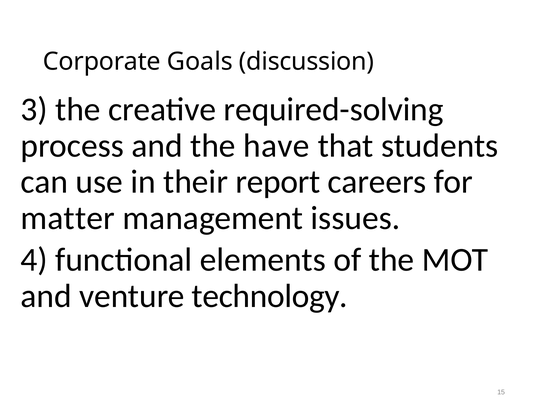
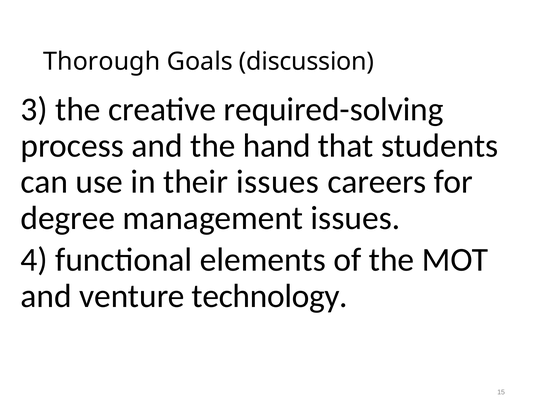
Corporate: Corporate -> Thorough (102, 61)
have: have -> hand (277, 146)
their report: report -> issues (278, 182)
matter: matter -> degree (68, 218)
